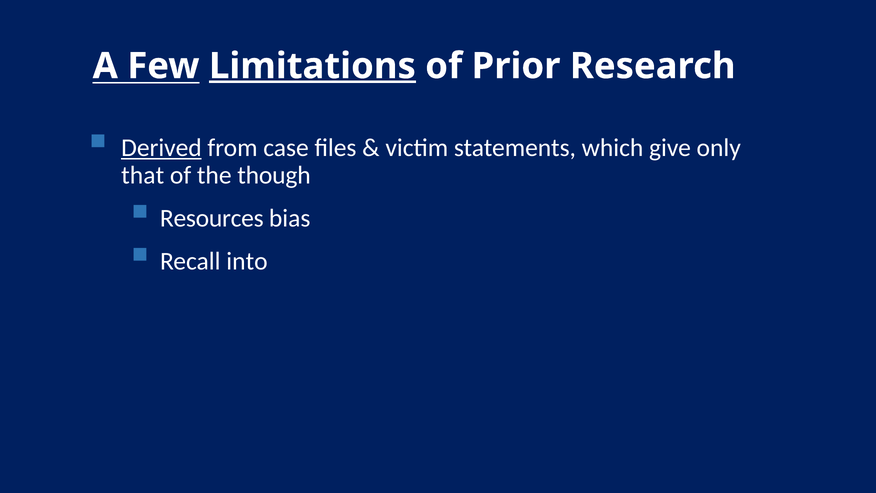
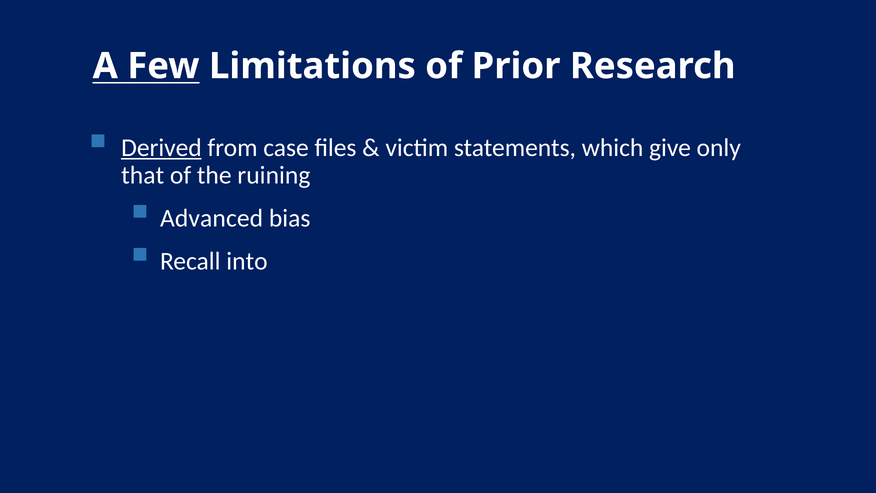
Limitations underline: present -> none (312, 66)
though: though -> ruining (274, 175)
Resources: Resources -> Advanced (212, 218)
